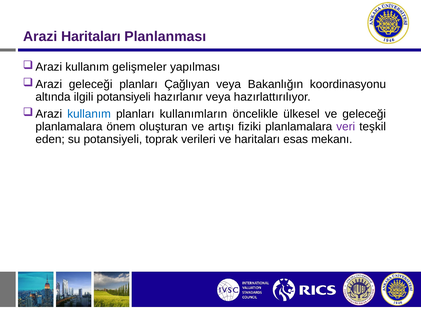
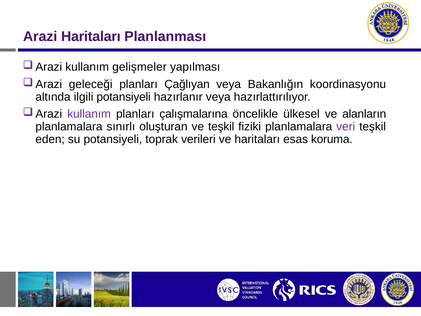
kullanım colour: blue -> purple (89, 114)
kullanımların: kullanımların -> çalışmalarına (194, 114)
ve geleceği: geleceği -> alanların (364, 114)
önem: önem -> sınırlı (121, 126)
ve artışı: artışı -> teşkil (221, 126)
mekanı: mekanı -> koruma (332, 139)
